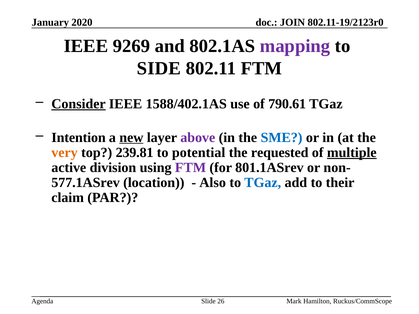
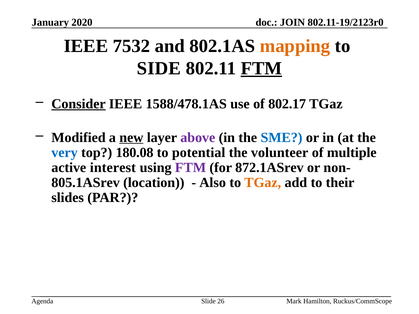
9269: 9269 -> 7532 (131, 46)
mapping colour: purple -> orange (295, 46)
FTM underline: none -> present (261, 68)
1588/402.1AS: 1588/402.1AS -> 1588/478.1AS (186, 104)
790.61: 790.61 -> 802.17 (287, 104)
Intention: Intention -> Modified (79, 138)
very colour: orange -> blue (65, 153)
239.81: 239.81 -> 180.08 (135, 153)
requested: requested -> volunteer (280, 153)
multiple underline: present -> none (352, 153)
division: division -> interest (113, 168)
801.1ASrev: 801.1ASrev -> 872.1ASrev (269, 168)
577.1ASrev: 577.1ASrev -> 805.1ASrev (86, 183)
TGaz colour: blue -> orange (263, 183)
claim: claim -> slides (68, 198)
